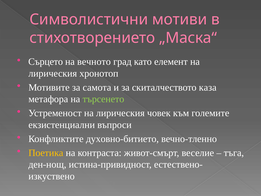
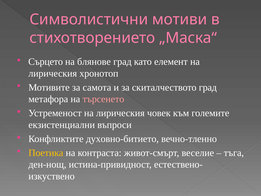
вечното: вечното -> блянове (94, 62)
скиталчеството каза: каза -> град (208, 87)
търсенето colour: light green -> pink (103, 99)
